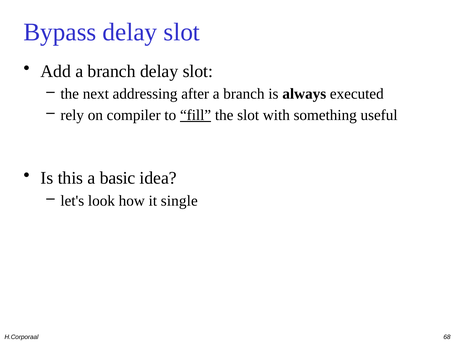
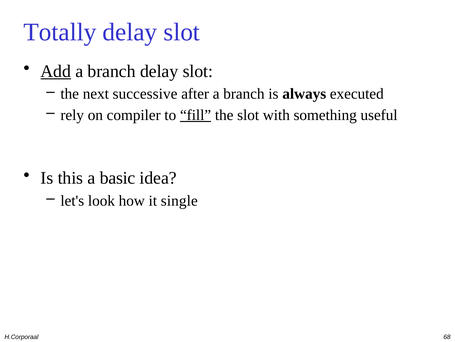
Bypass: Bypass -> Totally (60, 32)
Add underline: none -> present (56, 71)
addressing: addressing -> successive (145, 94)
